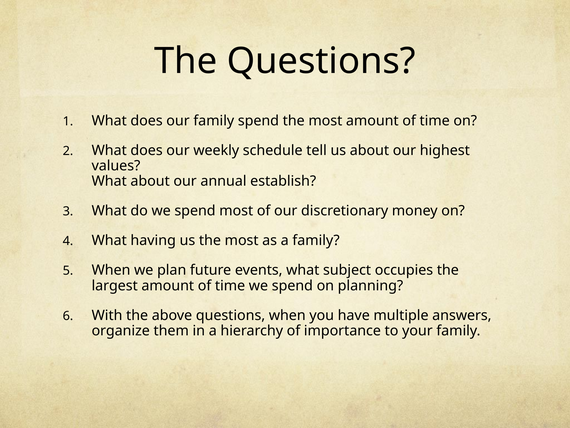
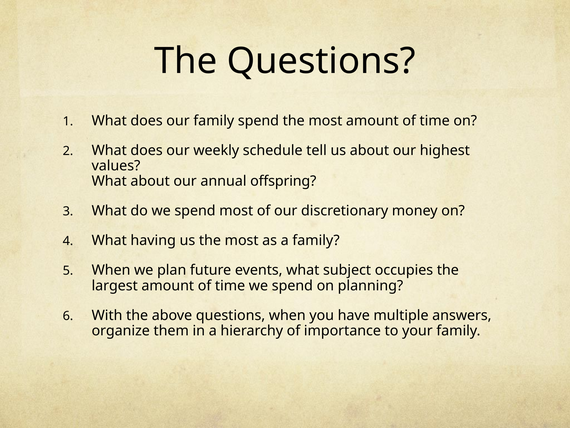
establish: establish -> offspring (283, 181)
